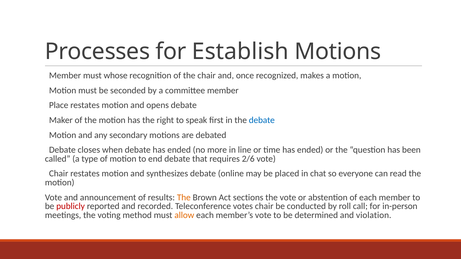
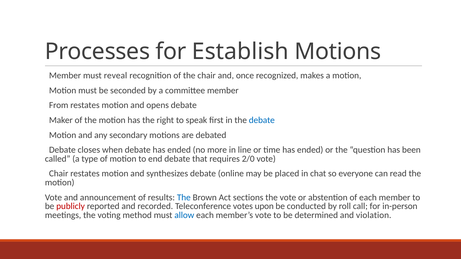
whose: whose -> reveal (116, 76)
Place: Place -> From (59, 105)
2/6: 2/6 -> 2/0 (248, 159)
The colour: orange -> blue (184, 198)
votes chair: chair -> upon (264, 206)
allow colour: orange -> blue (184, 215)
